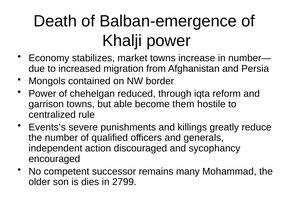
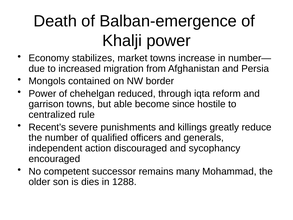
them: them -> since (183, 104)
Events’s: Events’s -> Recent’s (47, 127)
2799: 2799 -> 1288 (124, 182)
